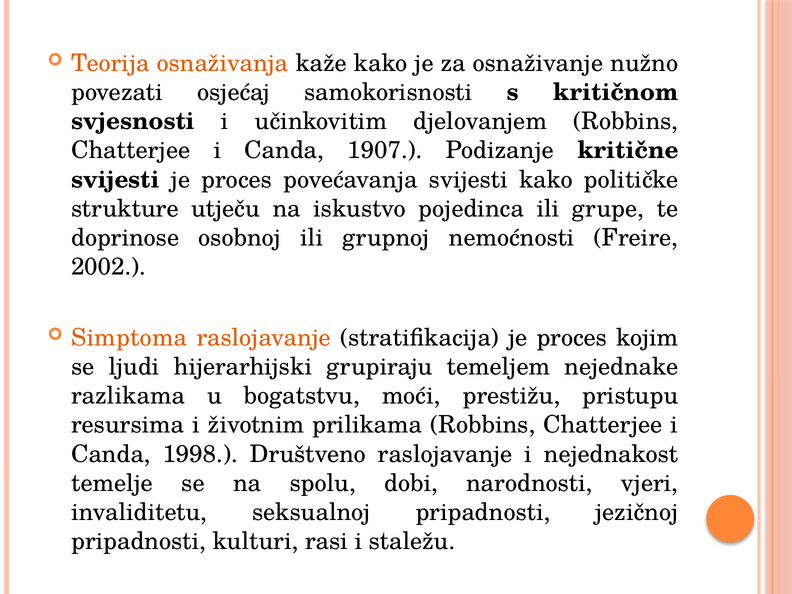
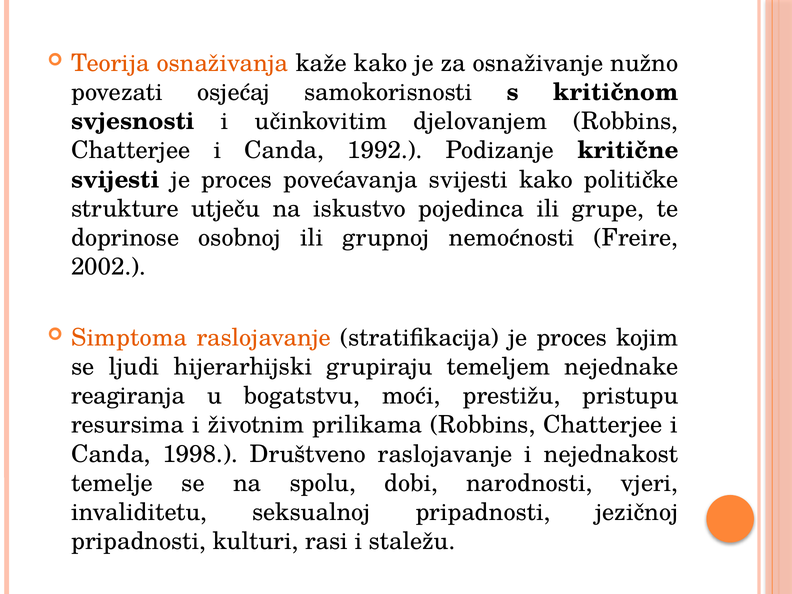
1907: 1907 -> 1992 (385, 151)
razlikama: razlikama -> reagiranja (128, 396)
